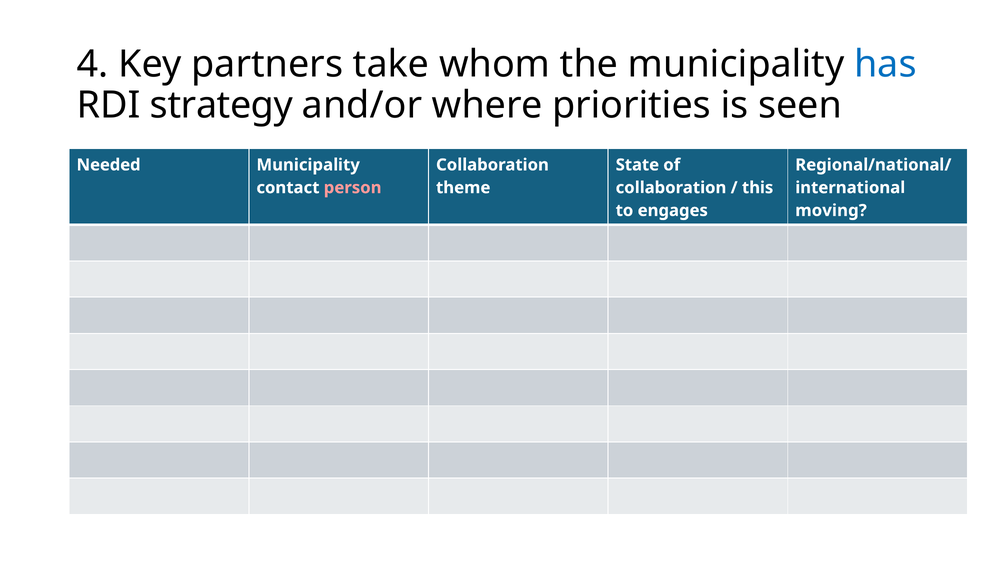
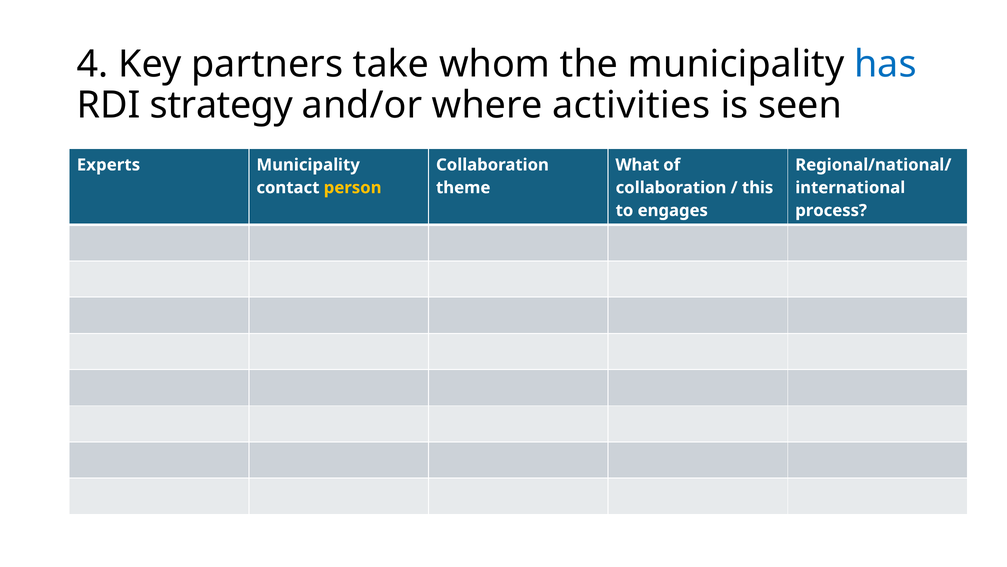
priorities: priorities -> activities (631, 105)
Needed: Needed -> Experts (108, 165)
State: State -> What (637, 165)
person colour: pink -> yellow (353, 187)
moving: moving -> process (831, 210)
